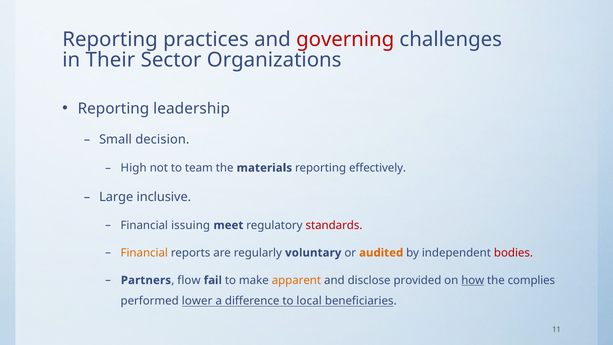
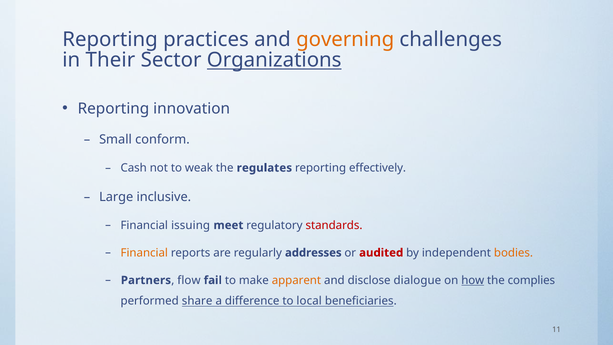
governing colour: red -> orange (345, 39)
Organizations underline: none -> present (274, 60)
leadership: leadership -> innovation (192, 108)
decision: decision -> conform (162, 140)
High: High -> Cash (134, 168)
team: team -> weak (199, 168)
materials: materials -> regulates (264, 168)
voluntary: voluntary -> addresses (313, 253)
audited colour: orange -> red (381, 253)
bodies colour: red -> orange (513, 253)
provided: provided -> dialogue (417, 280)
lower: lower -> share (197, 301)
